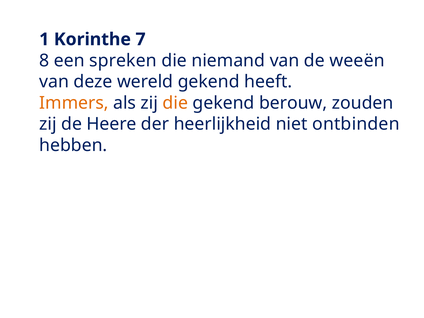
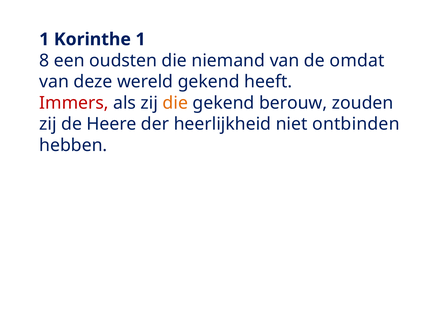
Korinthe 7: 7 -> 1 (141, 39)
spreken: spreken -> oudsten (123, 61)
weeën: weeën -> omdat (357, 61)
Immers colour: orange -> red (74, 103)
